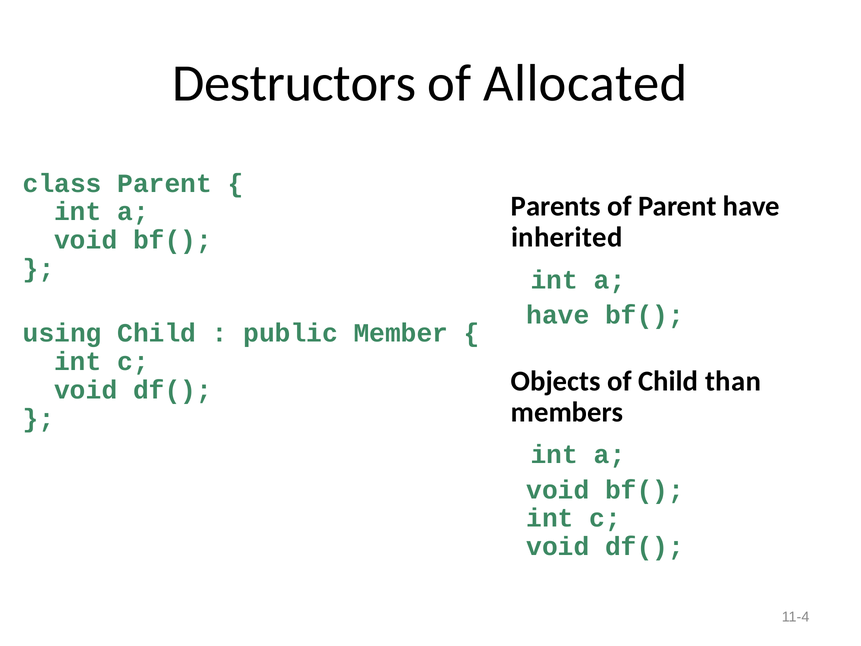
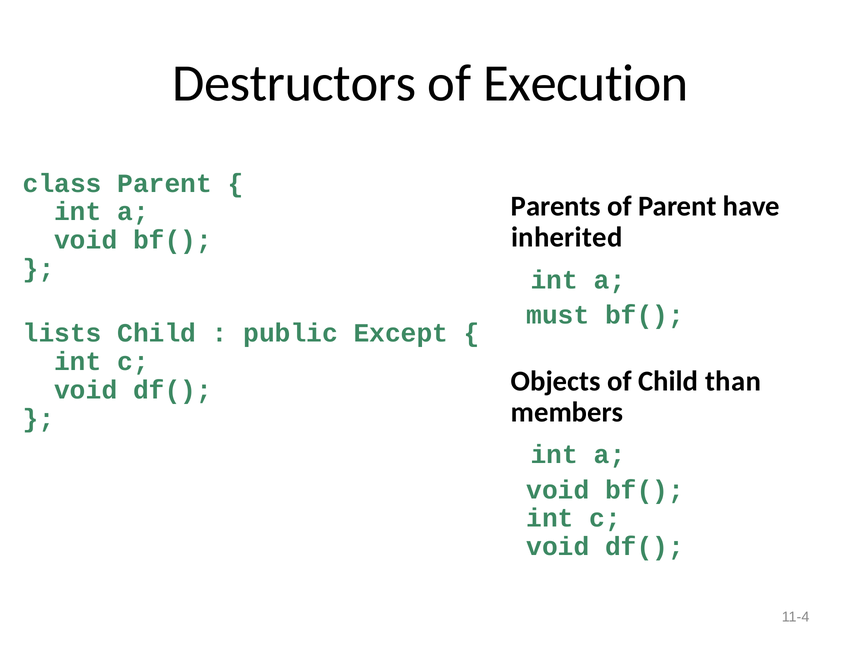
Allocated: Allocated -> Execution (586, 83)
have: have -> must (558, 315)
using: using -> lists (62, 333)
Member: Member -> Except (401, 333)
